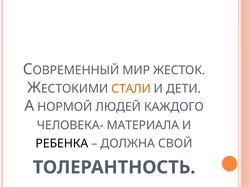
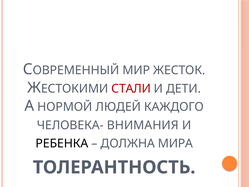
СТАЛИ colour: orange -> red (131, 89)
МАТЕРИАЛА: МАТЕРИАЛА -> ВНИМАНИЯ (143, 125)
СВОЙ: СВОЙ -> МИРА (175, 143)
